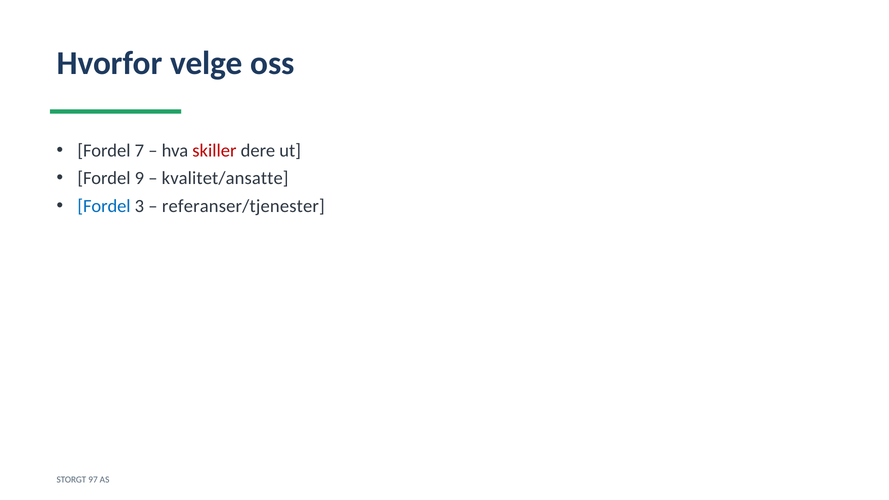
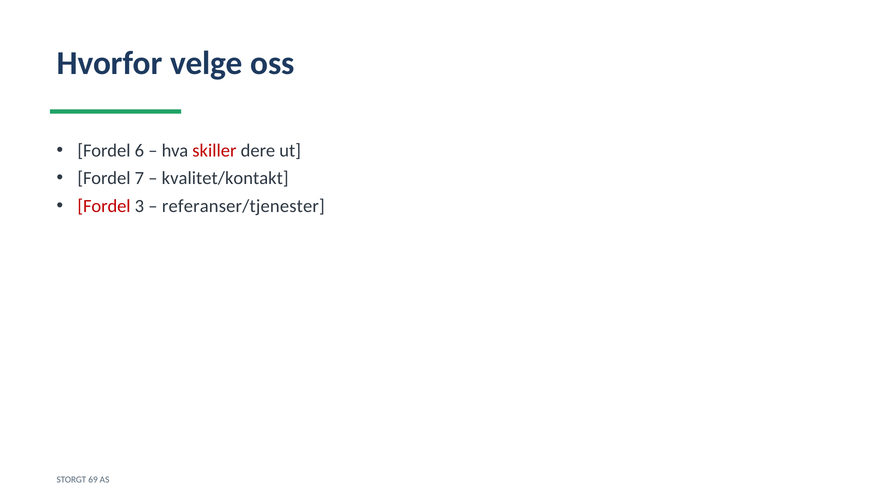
7: 7 -> 6 (139, 151)
9: 9 -> 7 (139, 178)
kvalitet/ansatte: kvalitet/ansatte -> kvalitet/kontakt (225, 178)
Fordel colour: blue -> red (104, 206)
97: 97 -> 69 (93, 480)
